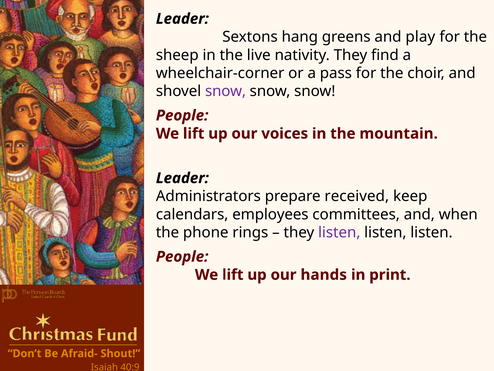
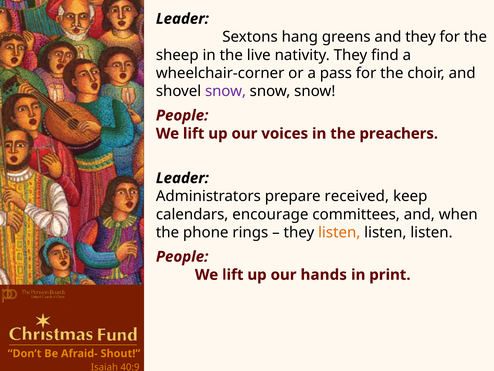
and play: play -> they (421, 37)
mountain: mountain -> preachers (399, 133)
employees: employees -> encourage (270, 214)
listen colour: purple -> orange (339, 232)
